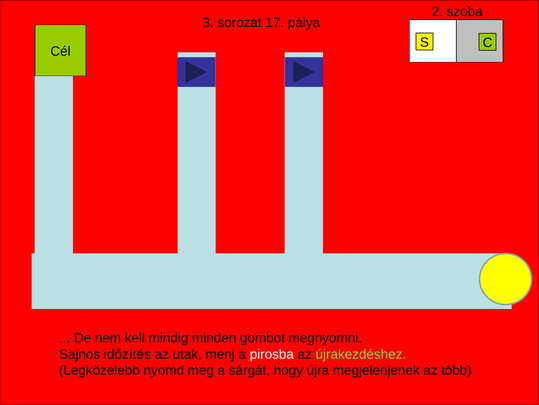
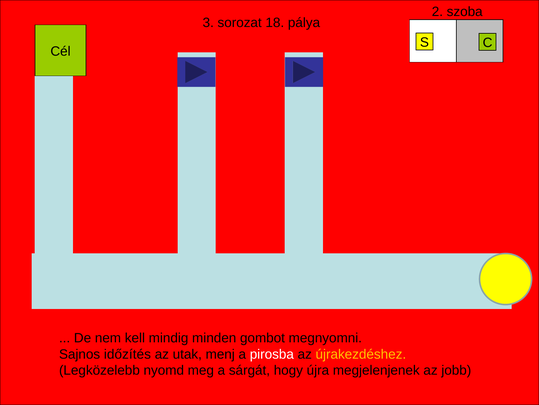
17: 17 -> 18 (275, 23)
újrakezdéshez colour: light green -> yellow (361, 354)
több: több -> jobb (456, 370)
